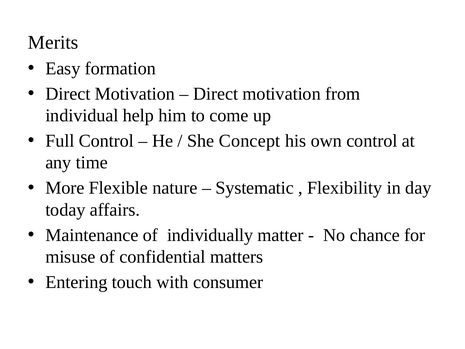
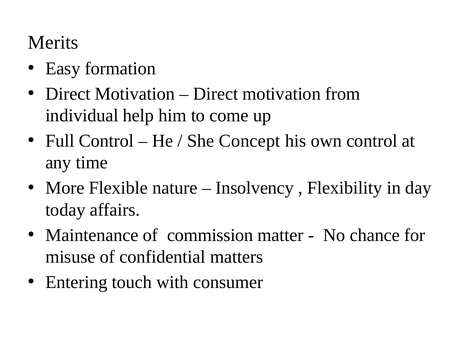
Systematic: Systematic -> Insolvency (255, 188)
individually: individually -> commission (210, 235)
